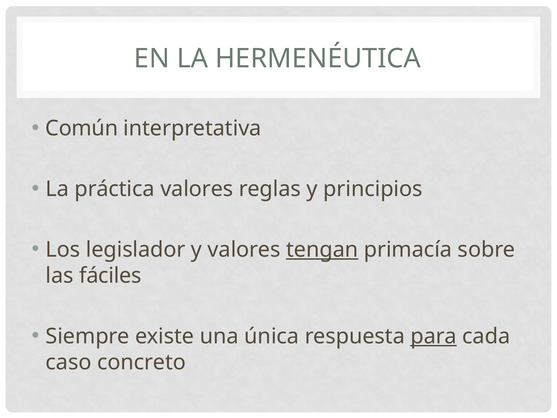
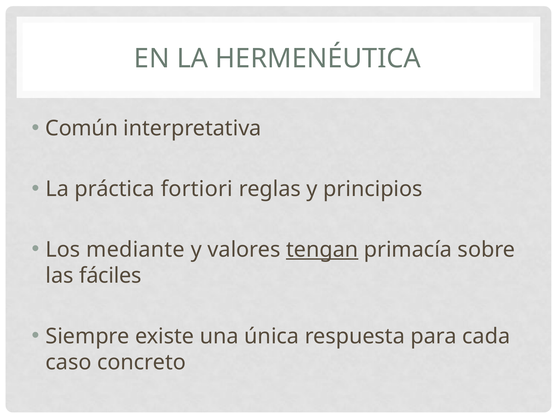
práctica valores: valores -> fortiori (197, 189)
legislador: legislador -> mediante (136, 250)
para underline: present -> none (434, 336)
